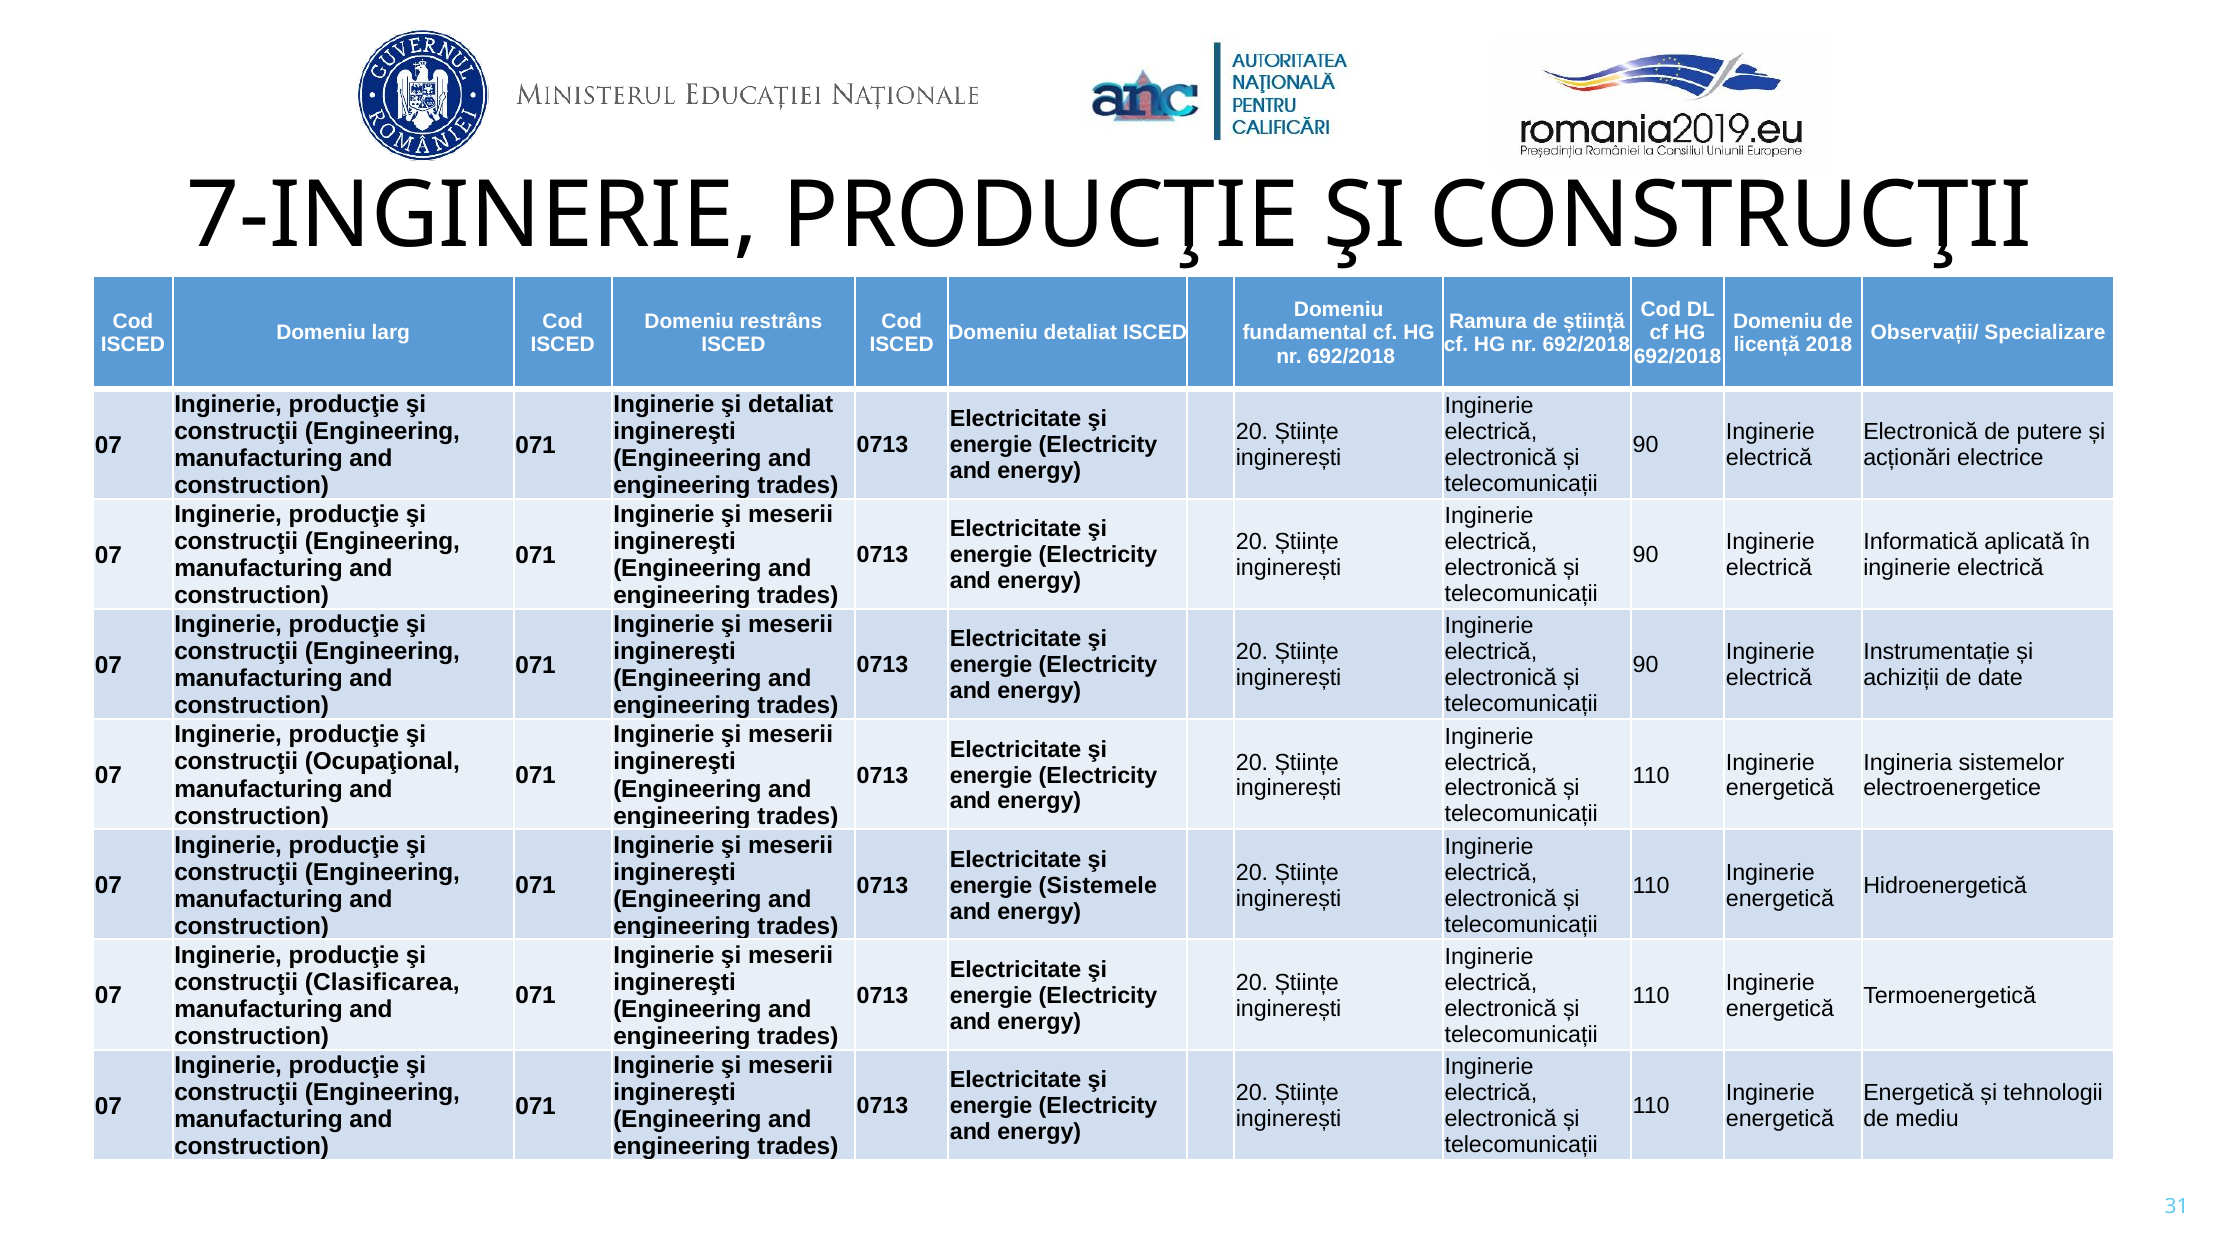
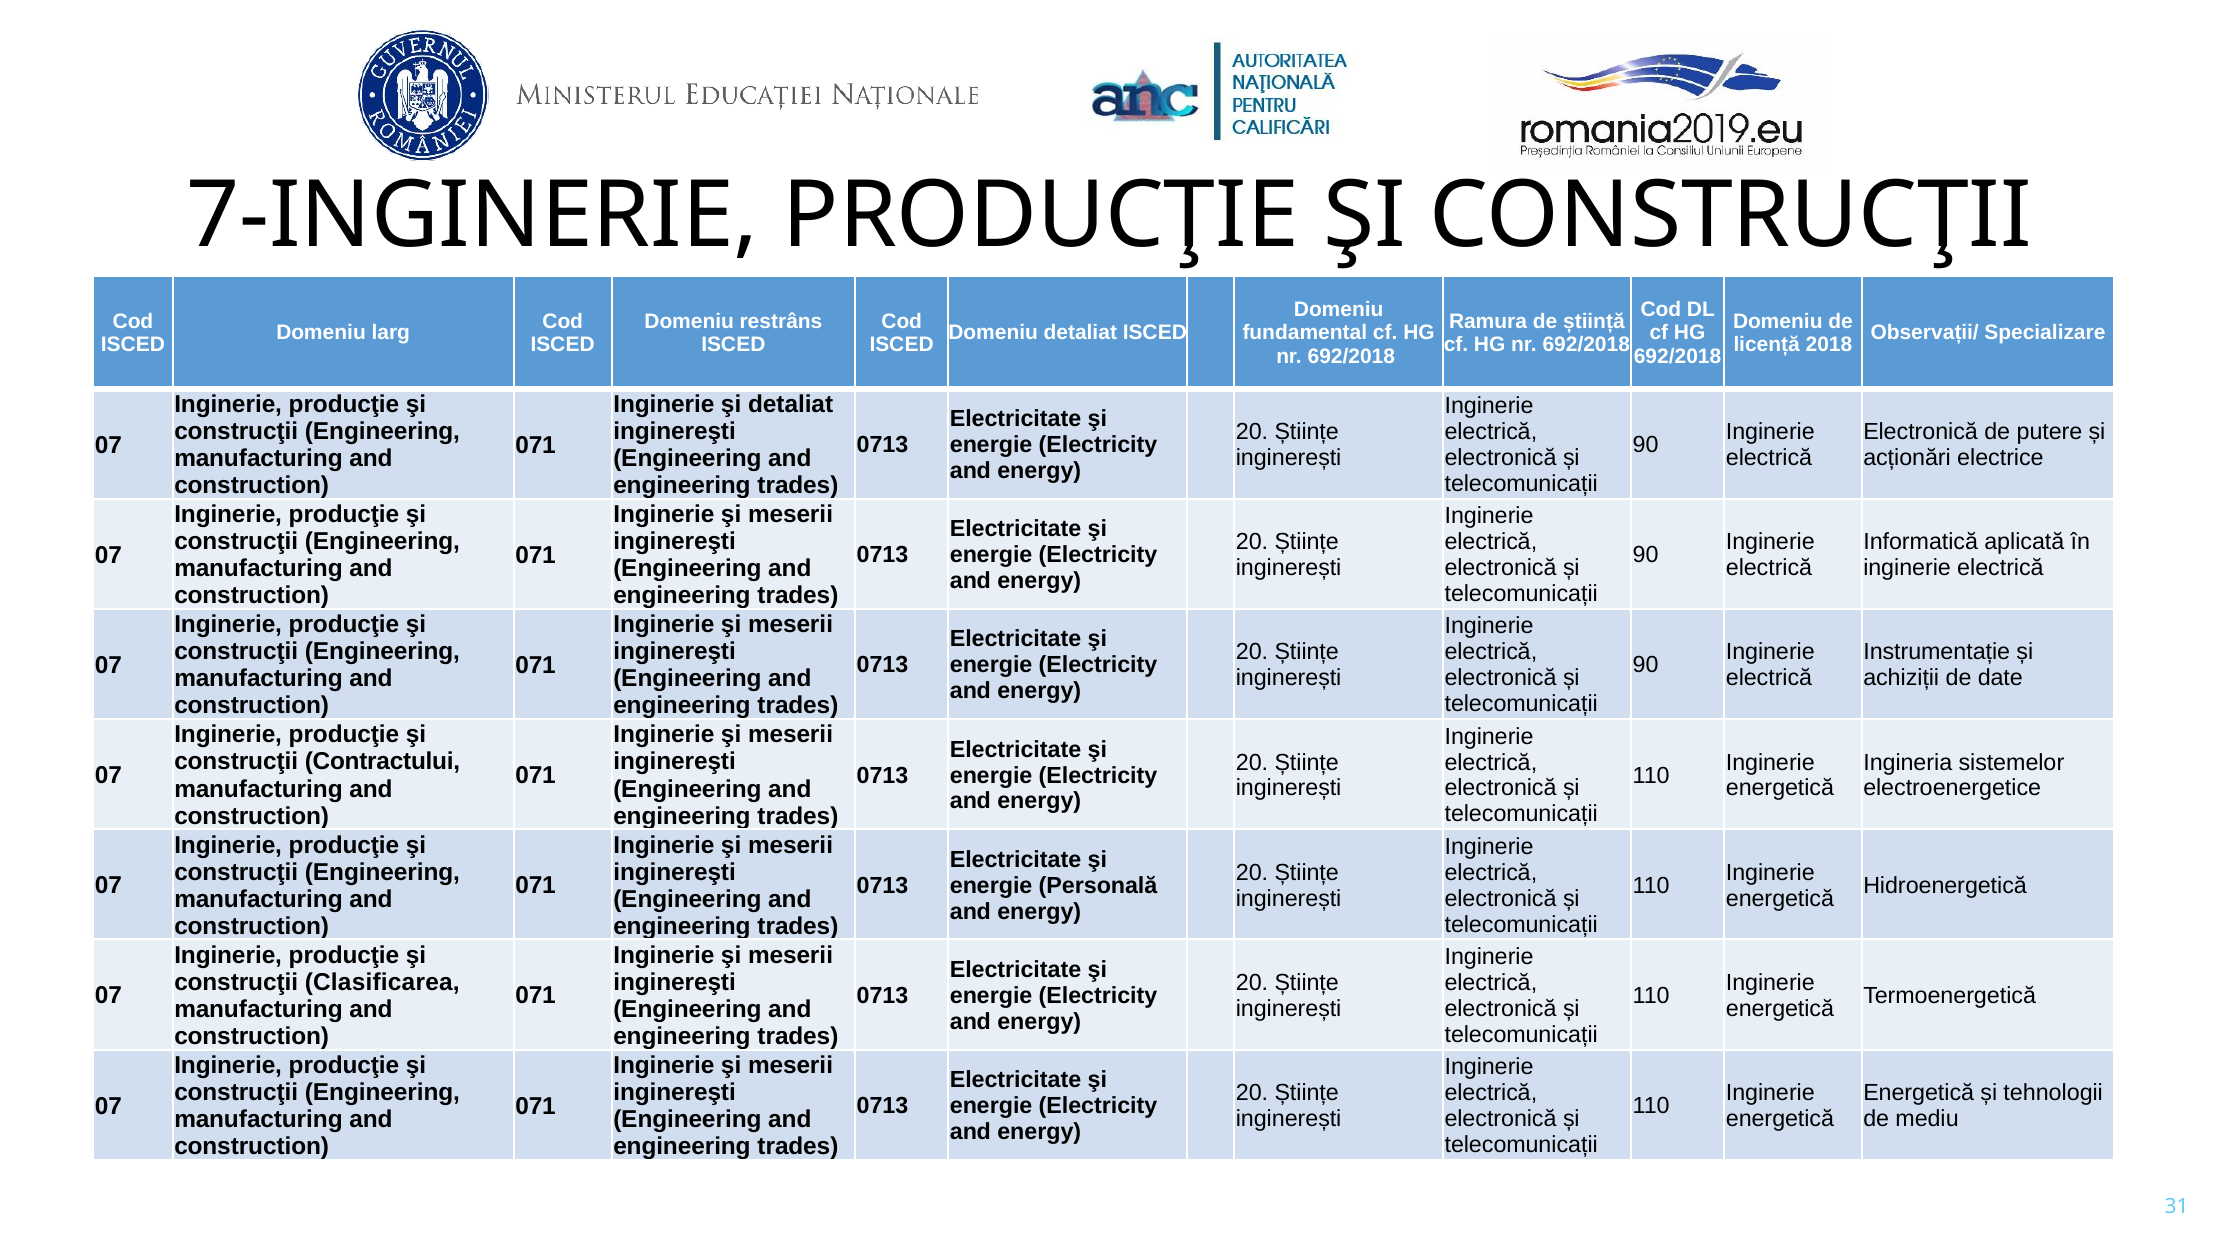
Ocupaţional: Ocupaţional -> Contractului (382, 762)
Sistemele: Sistemele -> Personală (1098, 886)
